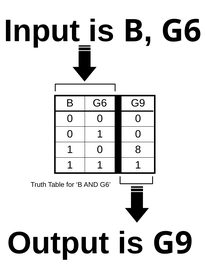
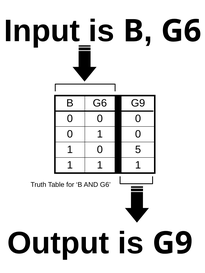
8: 8 -> 5 (138, 150)
